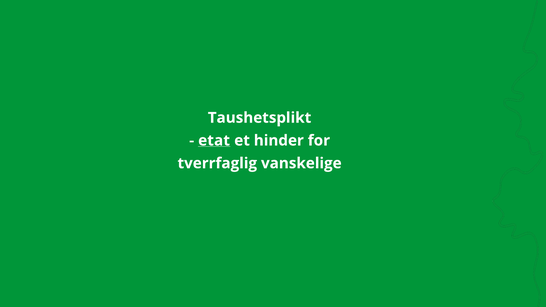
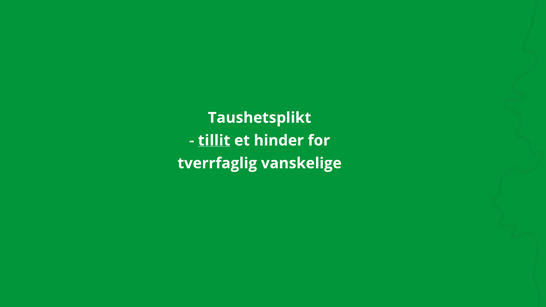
etat: etat -> tillit (214, 141)
